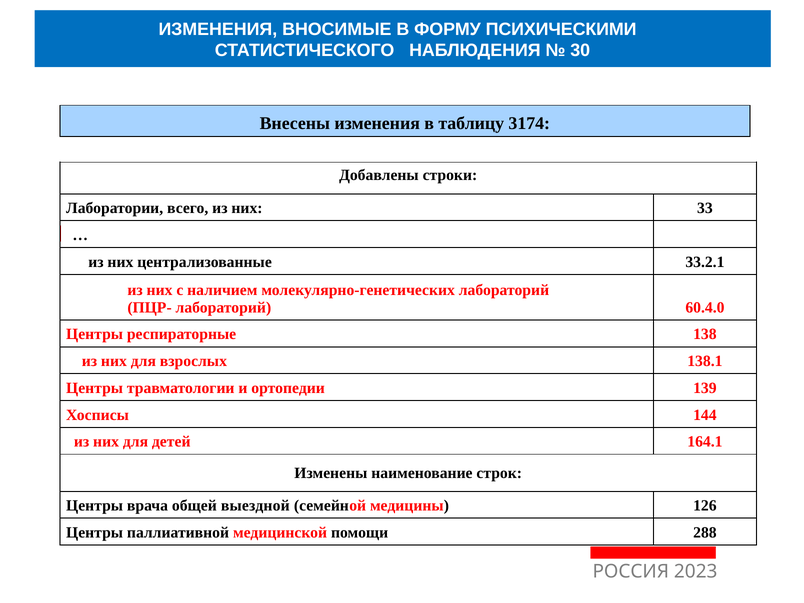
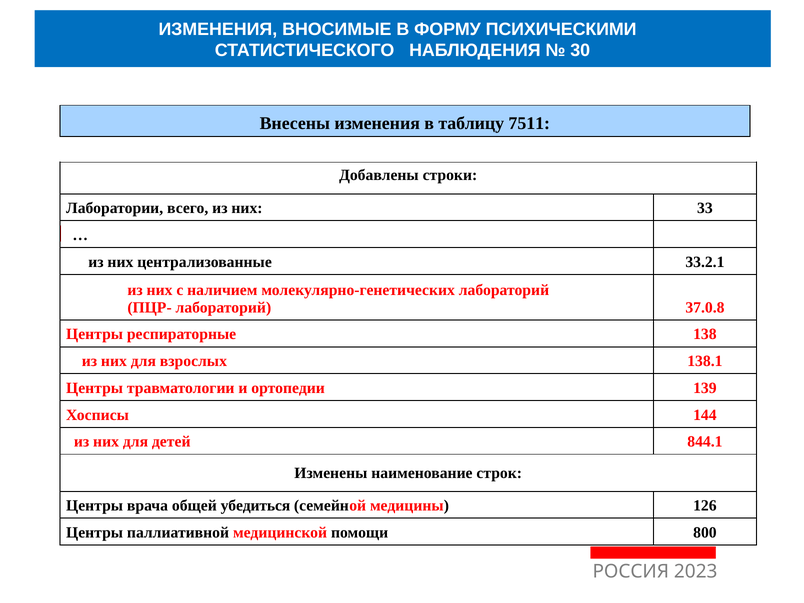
3174: 3174 -> 7511 (529, 124)
60.4.0: 60.4.0 -> 37.0.8 (705, 307)
164.1: 164.1 -> 844.1 (705, 442)
выездной: выездной -> убедиться (255, 506)
288: 288 -> 800 (705, 533)
